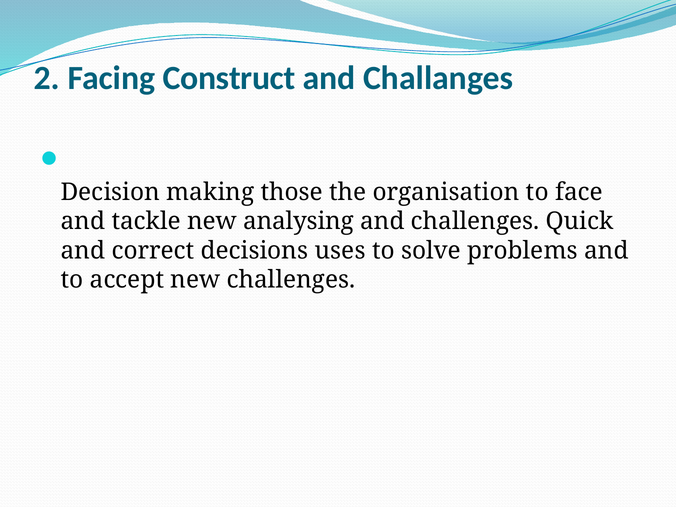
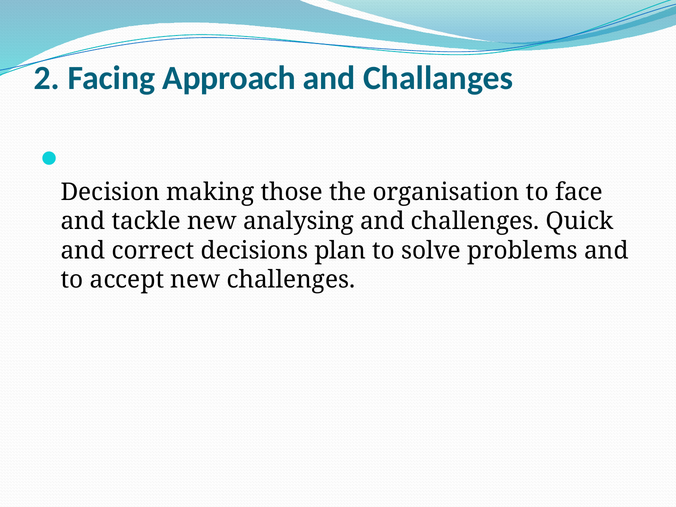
Construct: Construct -> Approach (229, 78)
uses: uses -> plan (340, 251)
